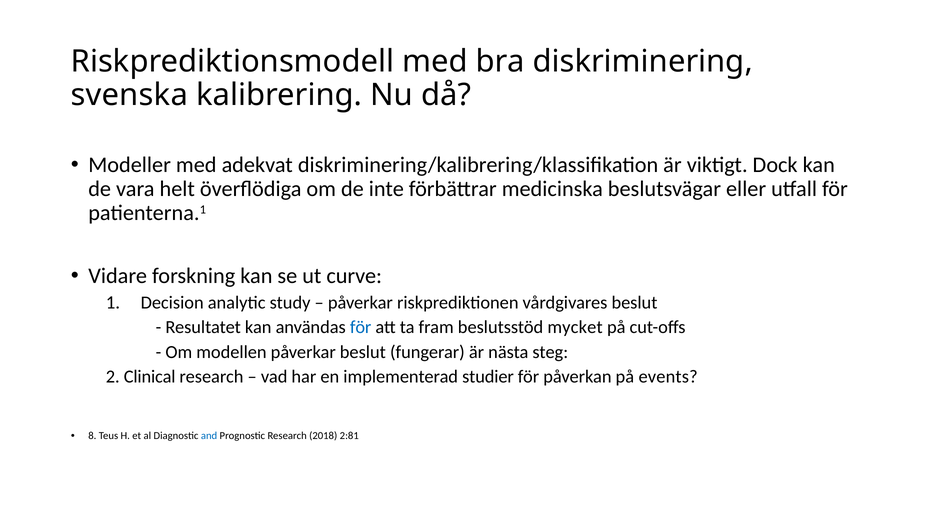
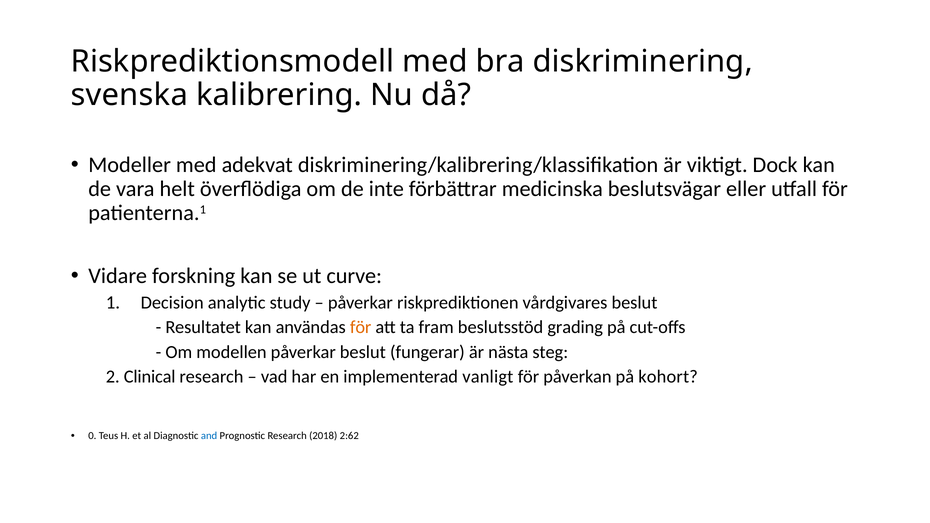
för colour: blue -> orange (361, 327)
mycket: mycket -> grading (575, 327)
studier: studier -> vanligt (488, 377)
events: events -> kohort (668, 377)
8: 8 -> 0 (92, 436)
2:81: 2:81 -> 2:62 (349, 436)
